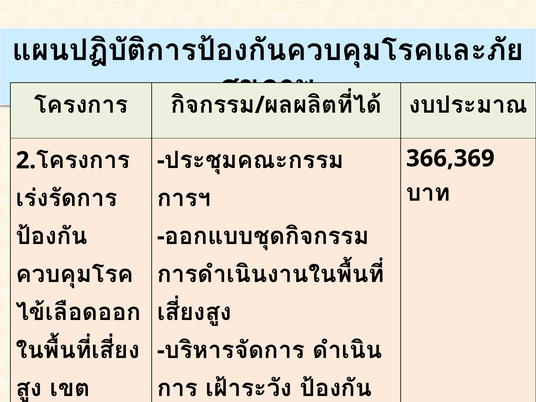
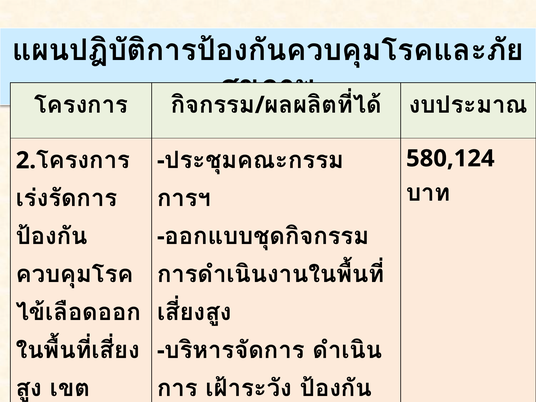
366,369: 366,369 -> 580,124 (450, 158)
